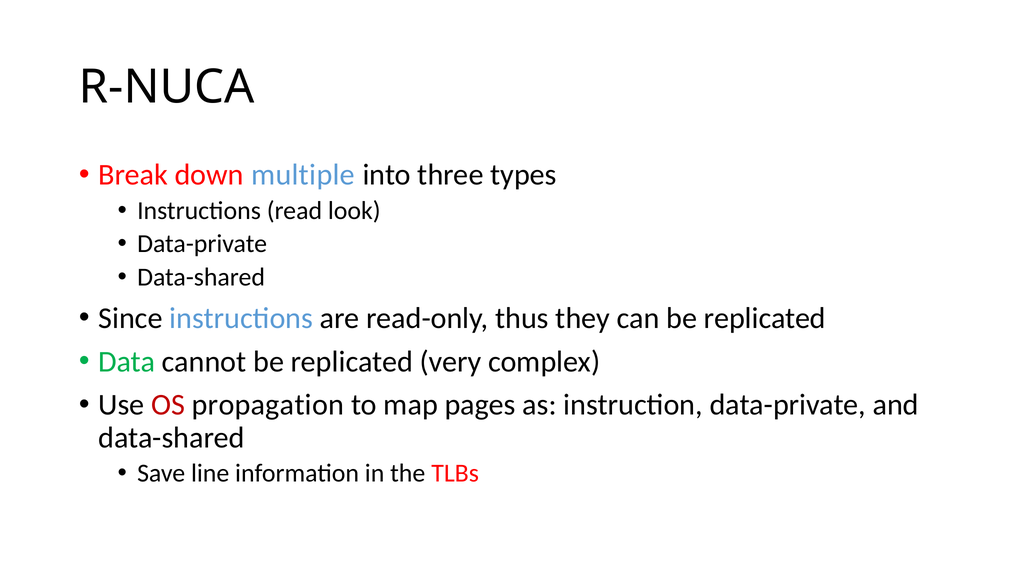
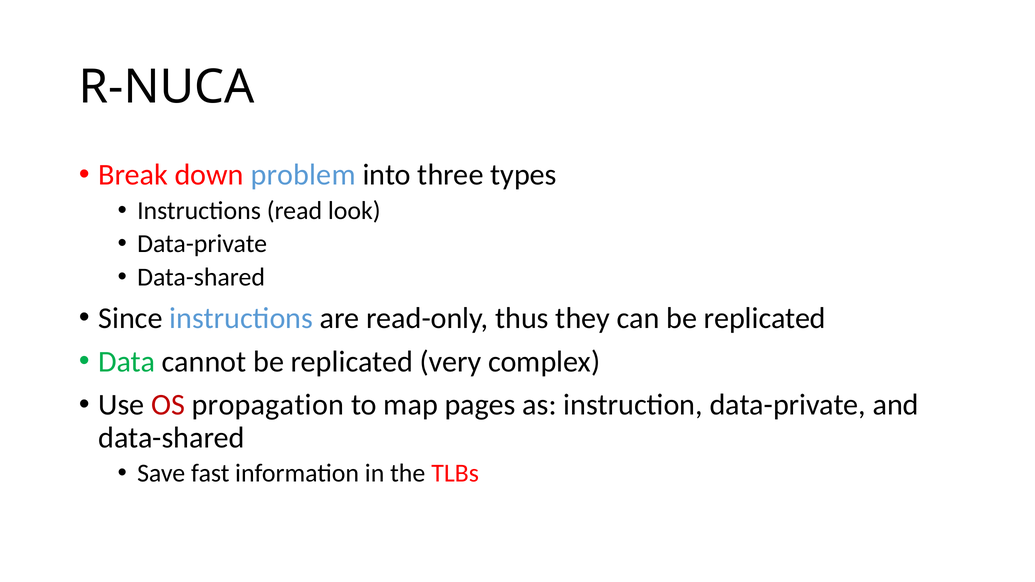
multiple: multiple -> problem (303, 175)
line: line -> fast (210, 473)
